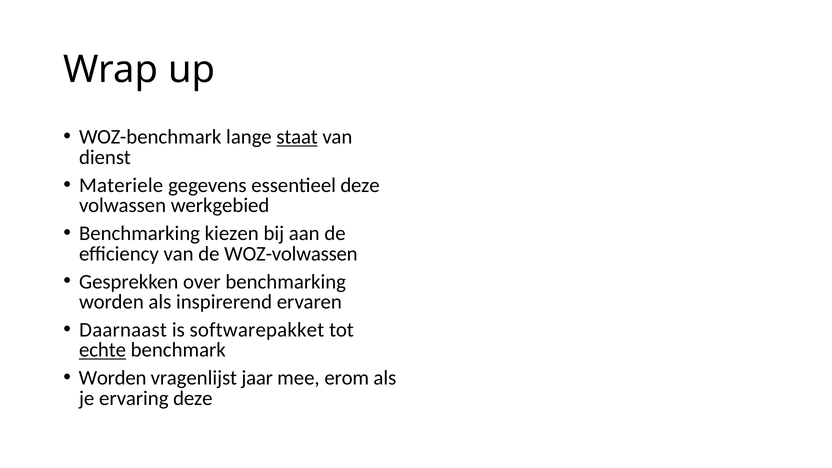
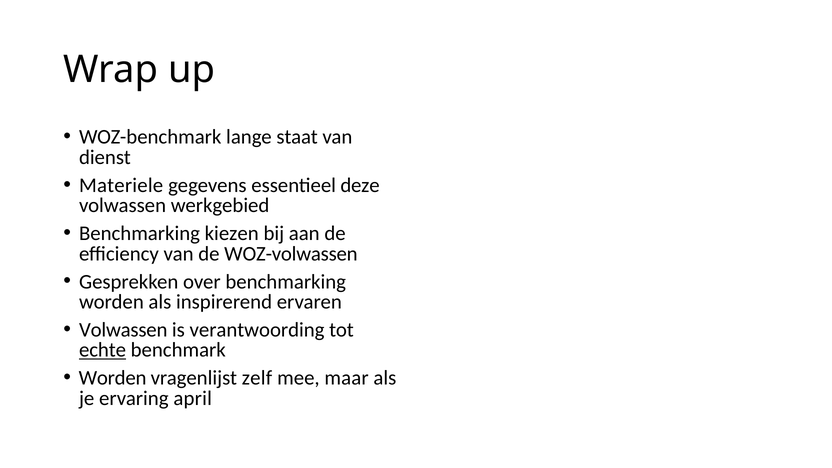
staat underline: present -> none (297, 137)
Daarnaast: Daarnaast -> Volwassen (123, 330)
softwarepakket: softwarepakket -> verantwoording (257, 330)
jaar: jaar -> zelf (257, 378)
erom: erom -> maar (347, 378)
ervaring deze: deze -> april (193, 398)
